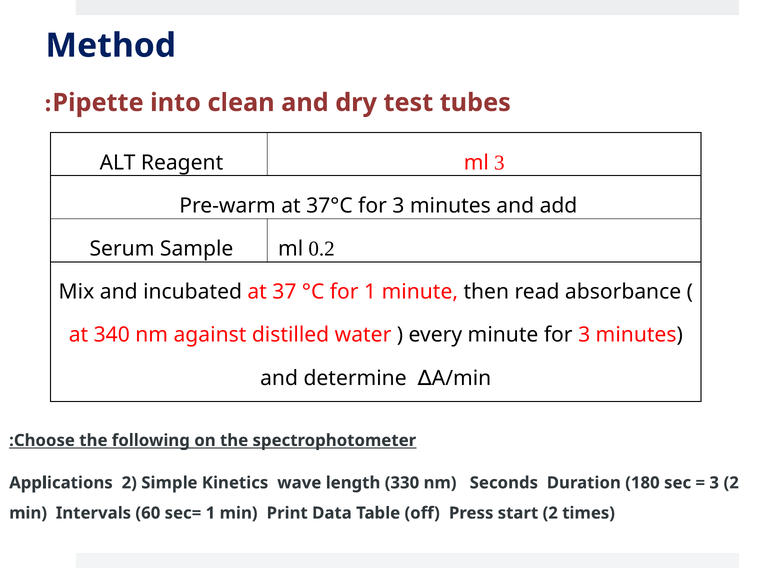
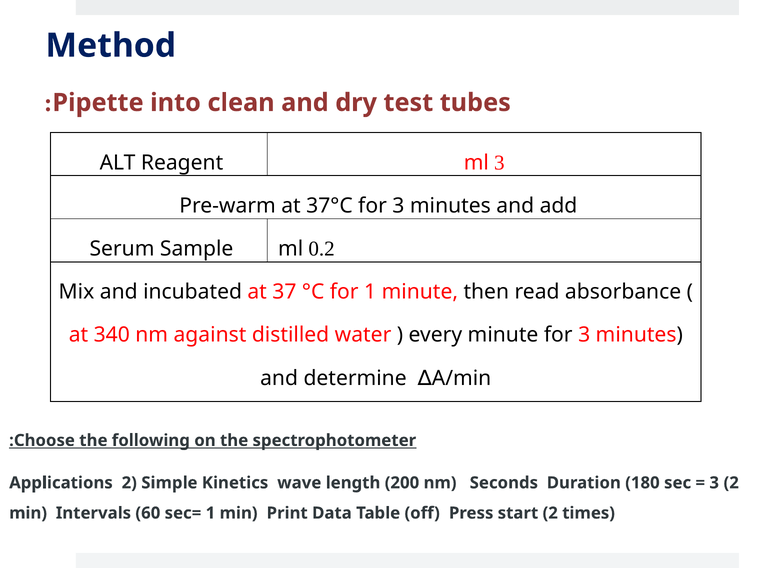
330: 330 -> 200 (402, 483)
